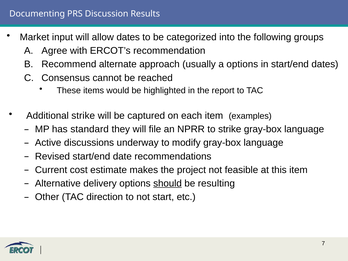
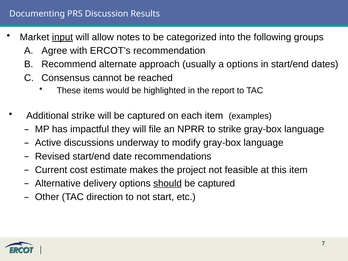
input underline: none -> present (62, 37)
allow dates: dates -> notes (128, 37)
standard: standard -> impactful (90, 129)
resulting: resulting -> captured (216, 183)
